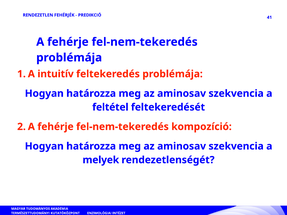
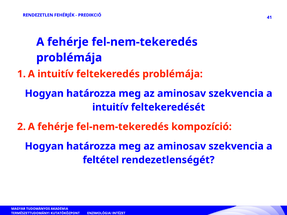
feltétel: feltétel -> intuitív (110, 107)
melyek: melyek -> feltétel (101, 160)
